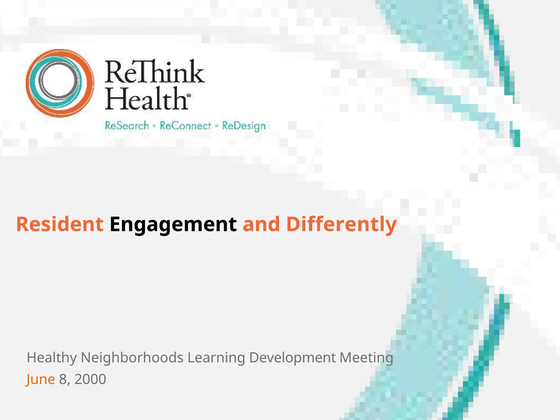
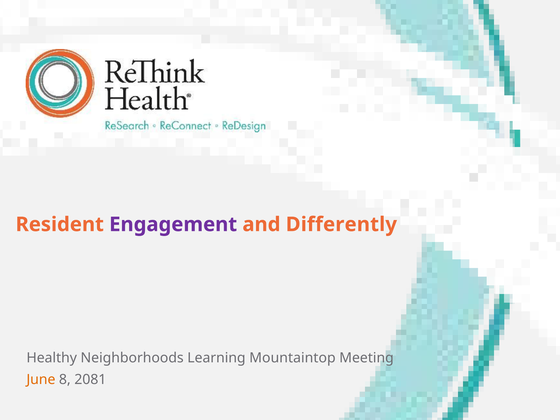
Engagement colour: black -> purple (173, 224)
Development: Development -> Mountaintop (292, 358)
2000: 2000 -> 2081 (90, 379)
